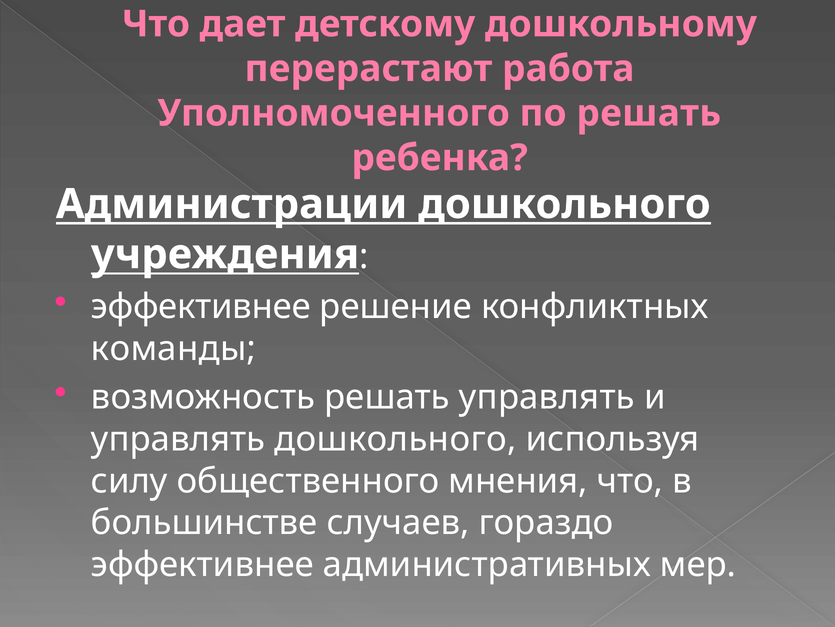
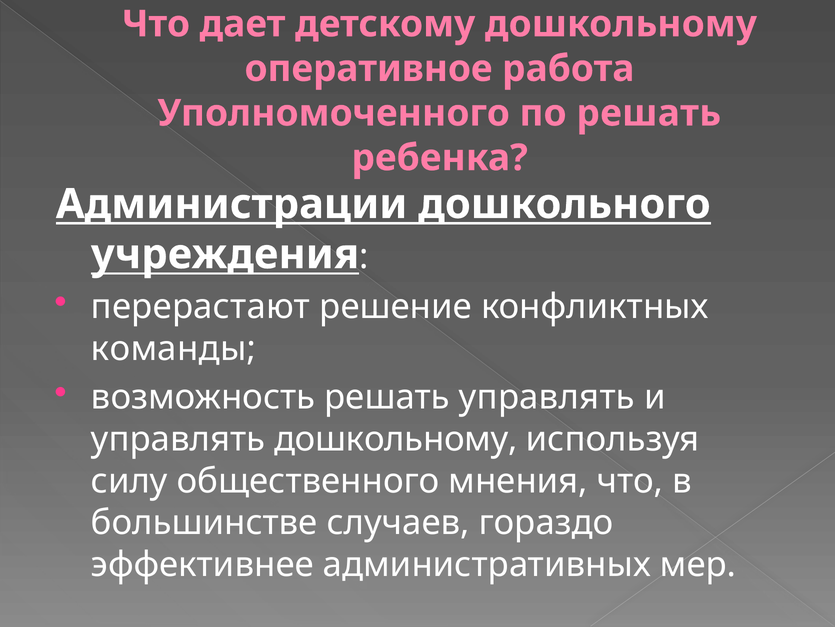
перерастают: перерастают -> оперативное (369, 69)
эффективнее: эффективнее -> перерастают (201, 307)
управлять дошкольного: дошкольного -> дошкольному (396, 439)
